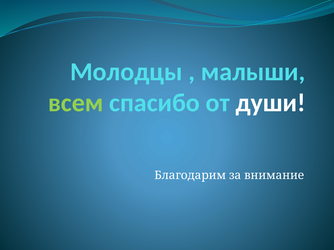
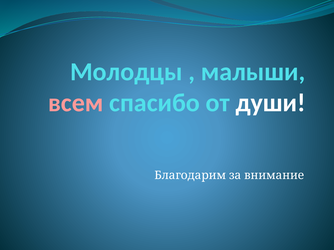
всем colour: light green -> pink (76, 103)
